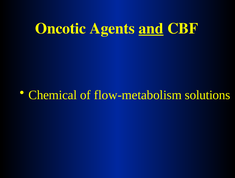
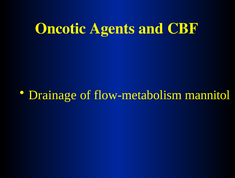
and underline: present -> none (151, 28)
Chemical: Chemical -> Drainage (53, 95)
solutions: solutions -> mannitol (208, 95)
